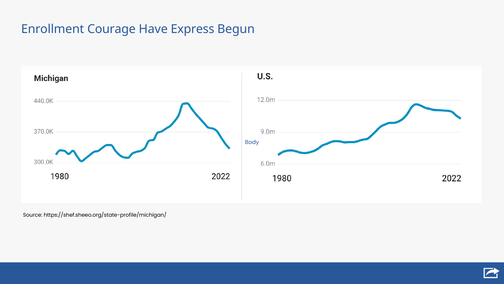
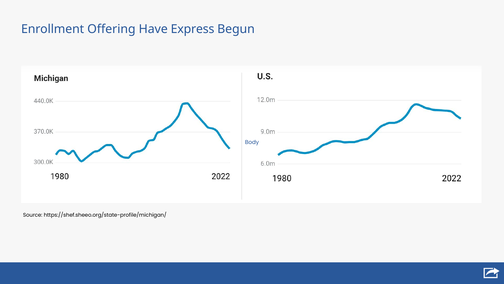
Courage: Courage -> Offering (111, 29)
